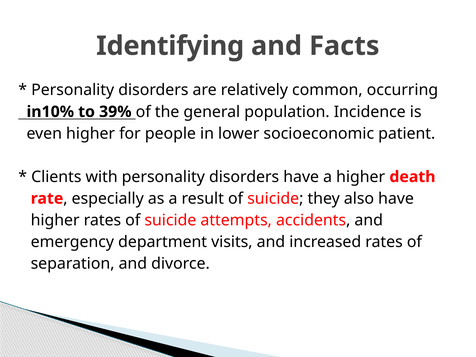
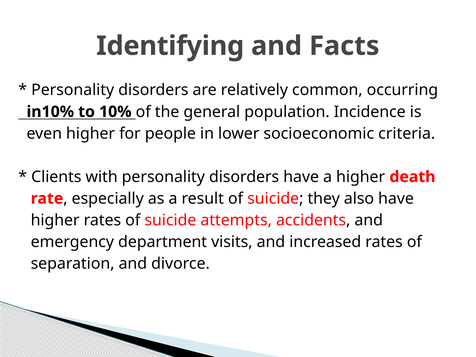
39%: 39% -> 10% (115, 112)
patient: patient -> criteria (407, 133)
